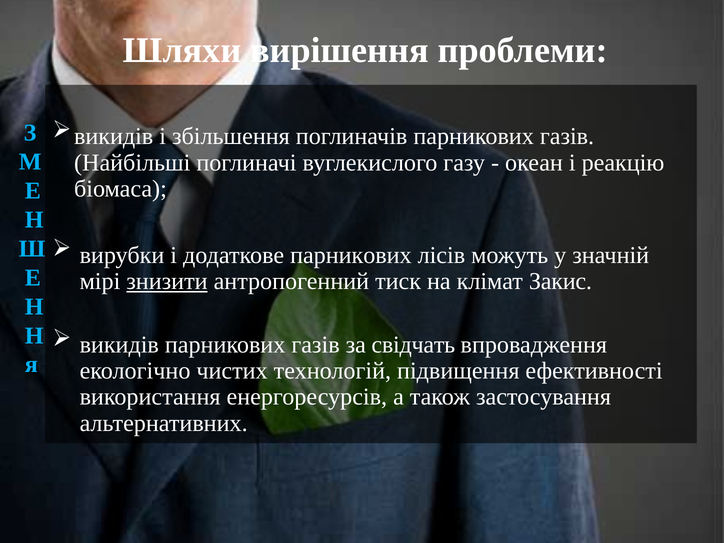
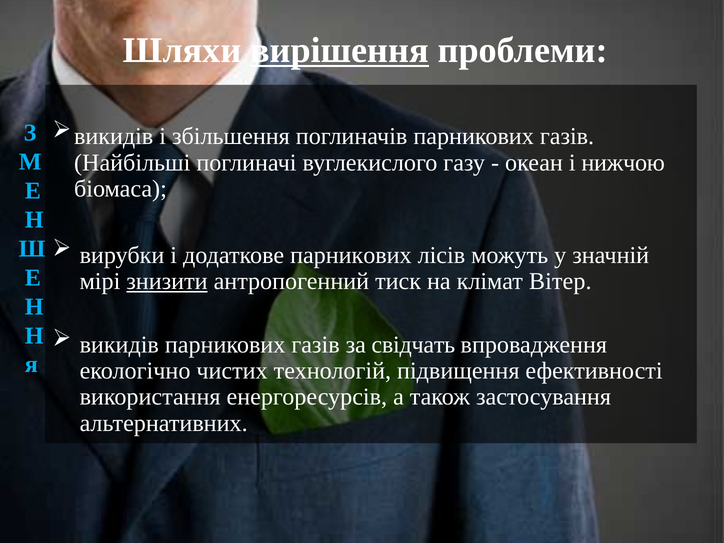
вирішення underline: none -> present (340, 50)
реакцію: реакцію -> нижчою (623, 163)
Закис: Закис -> Вітер (560, 281)
